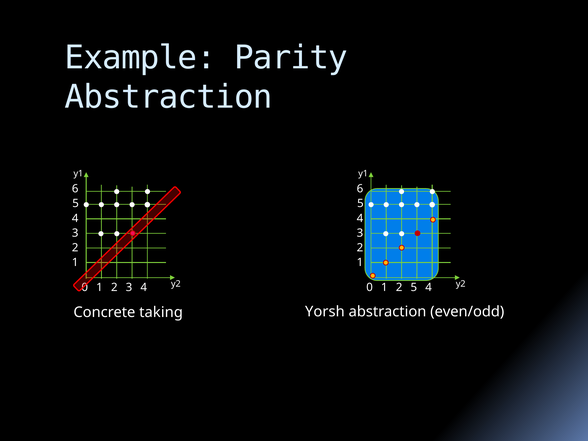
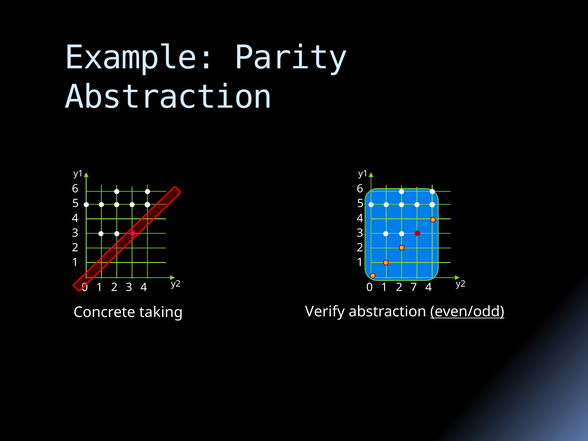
2 5: 5 -> 7 (414, 287)
Yorsh: Yorsh -> Verify (325, 312)
even/odd underline: none -> present (467, 312)
